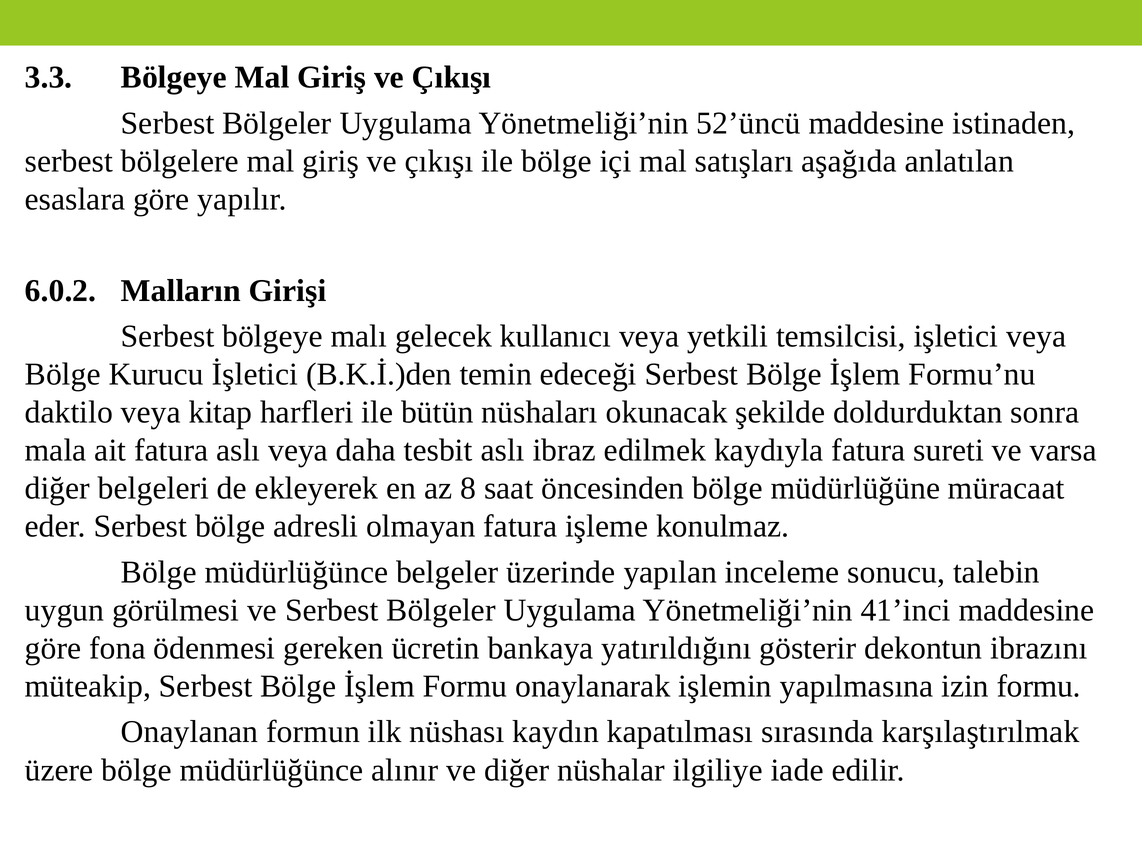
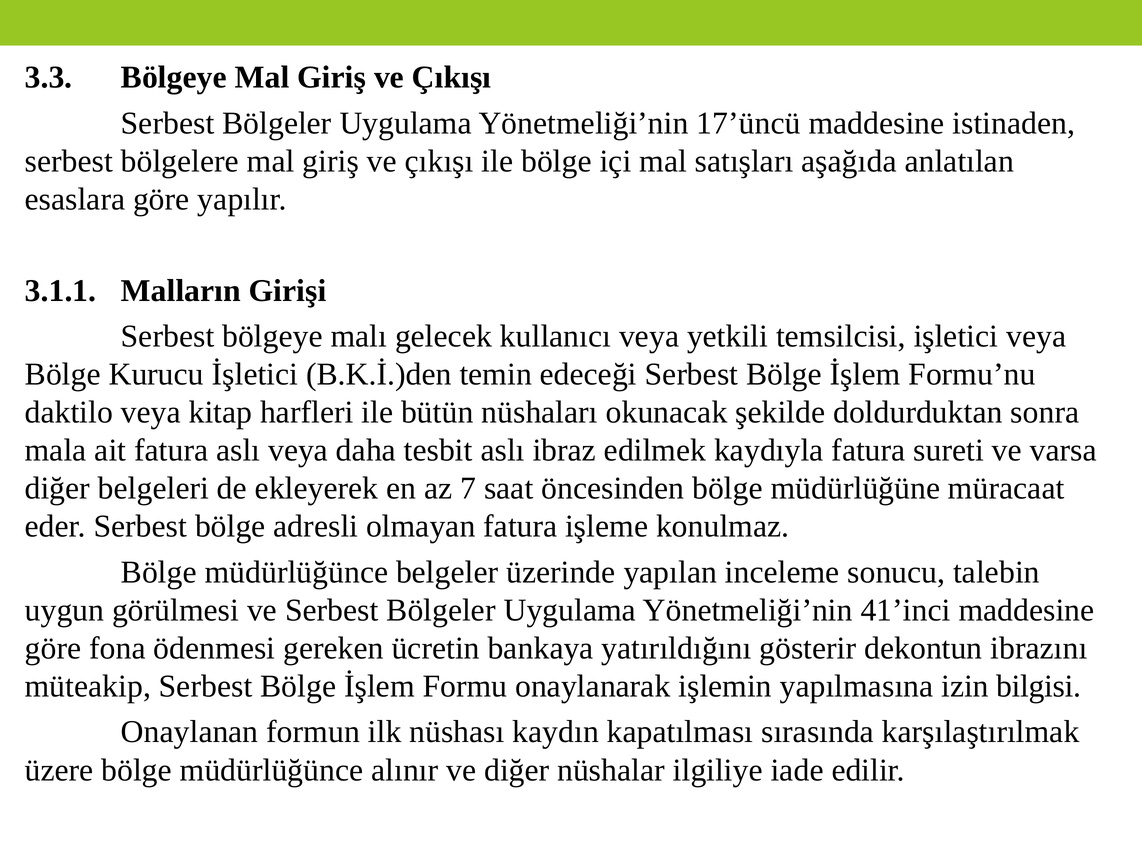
52’üncü: 52’üncü -> 17’üncü (748, 123)
6.0.2: 6.0.2 -> 3.1.1 (61, 291)
8: 8 -> 7 (468, 489)
izin formu: formu -> bilgisi (1039, 687)
